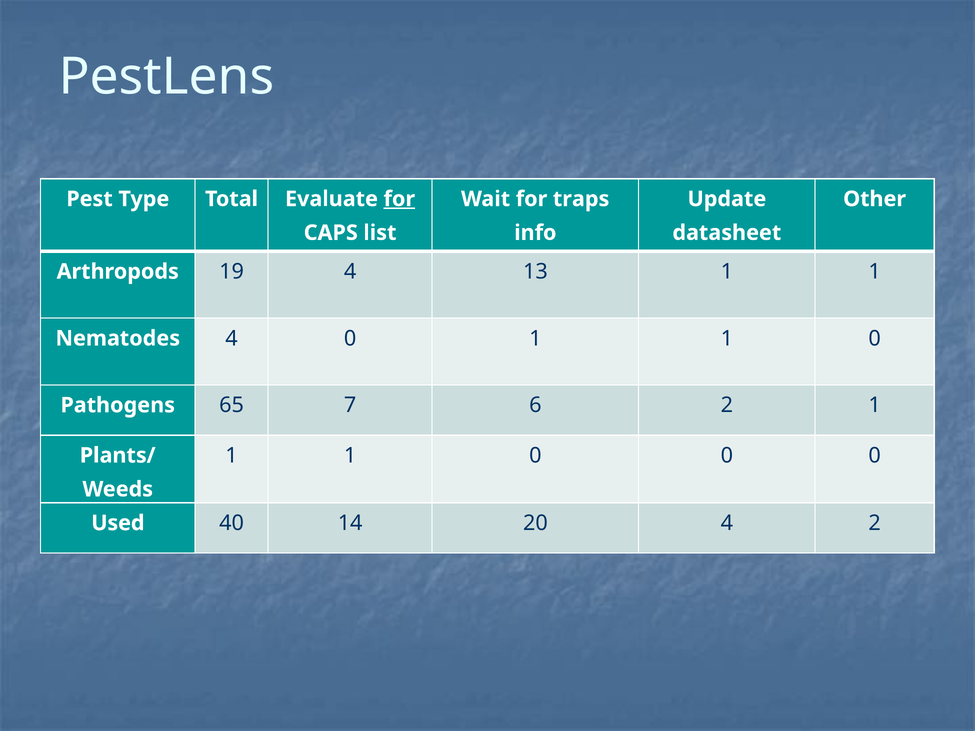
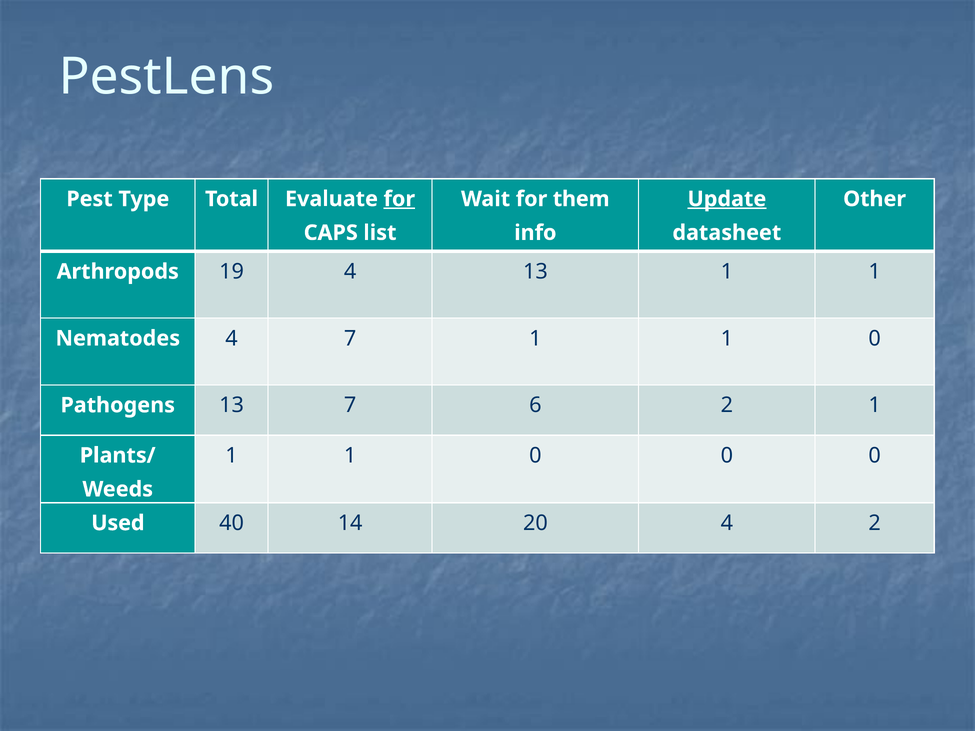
traps: traps -> them (581, 199)
Update underline: none -> present (727, 199)
4 0: 0 -> 7 (350, 339)
Pathogens 65: 65 -> 13 (232, 405)
